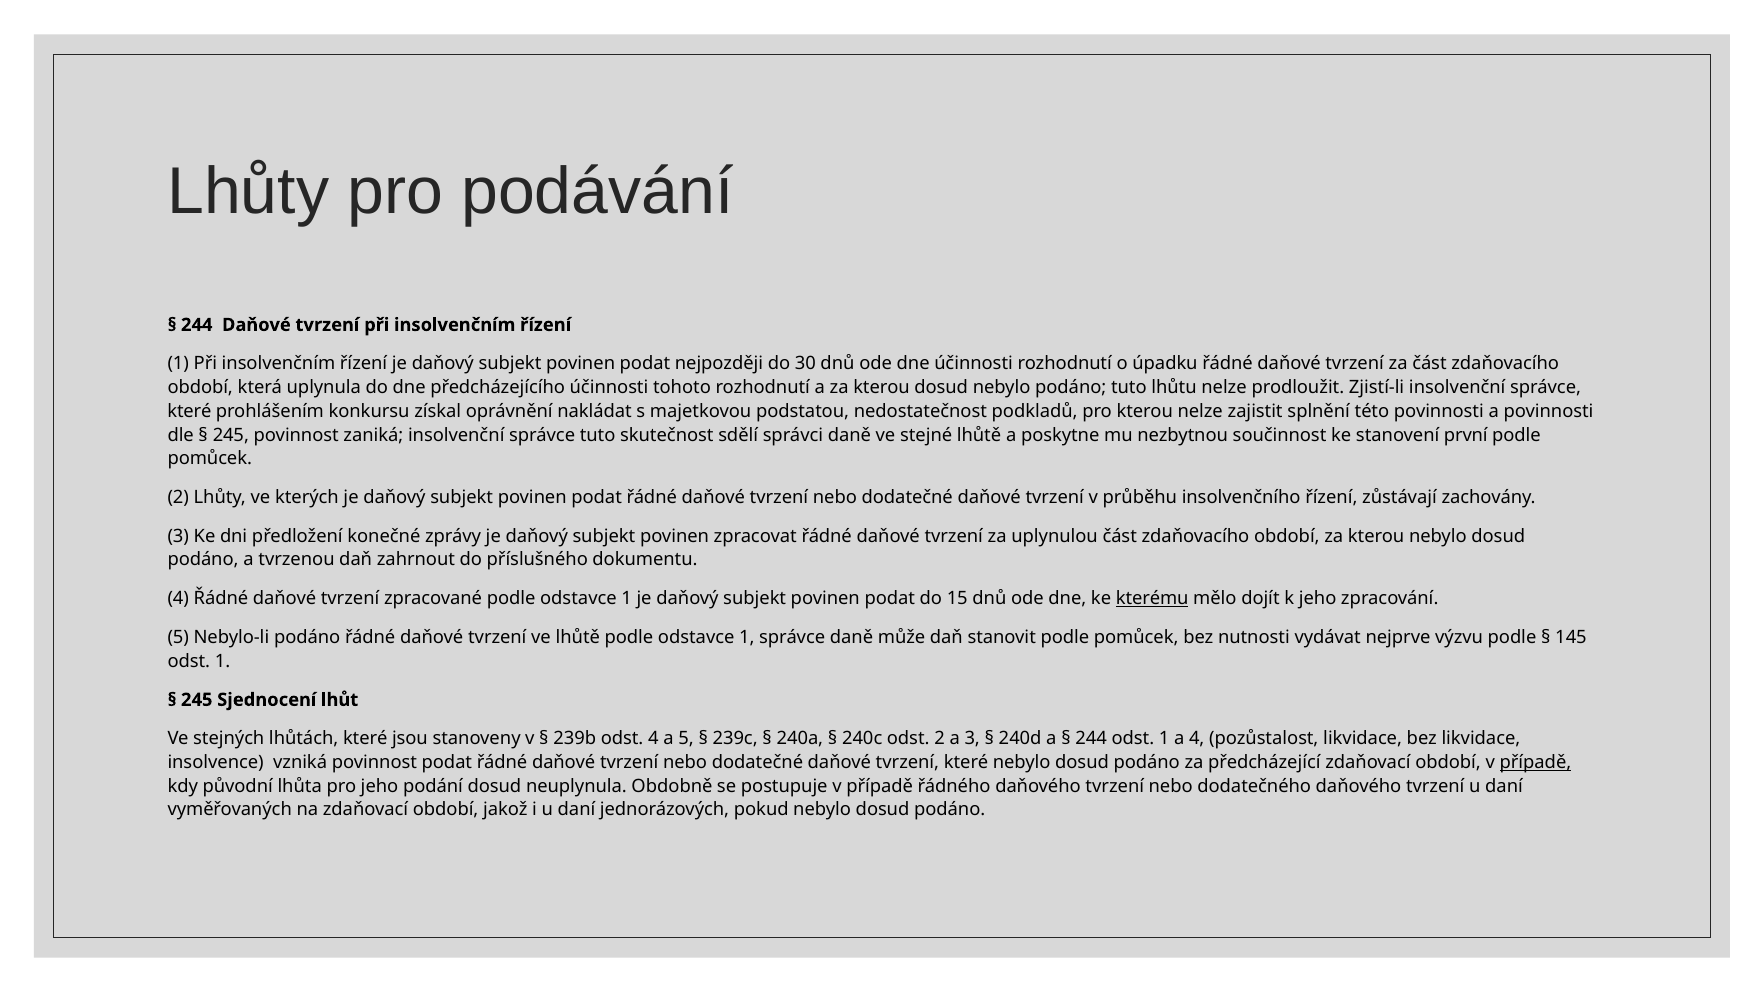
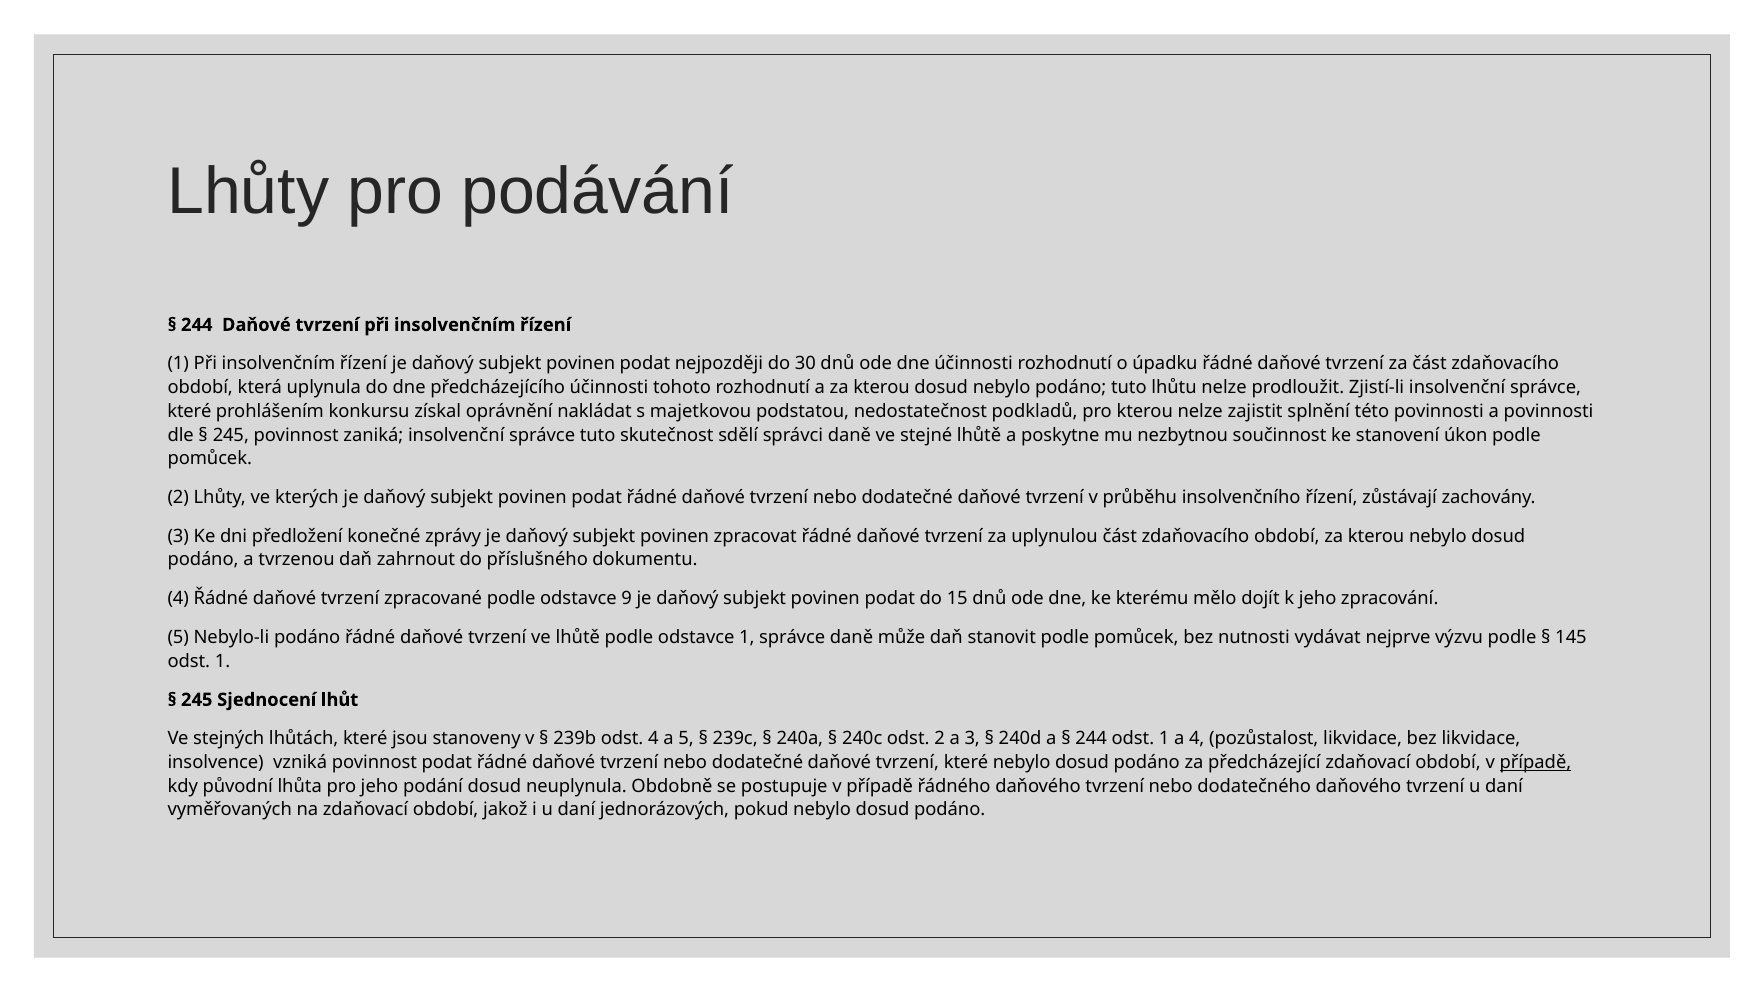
první: první -> úkon (1466, 435)
zpracované podle odstavce 1: 1 -> 9 (627, 599)
kterému underline: present -> none (1152, 599)
